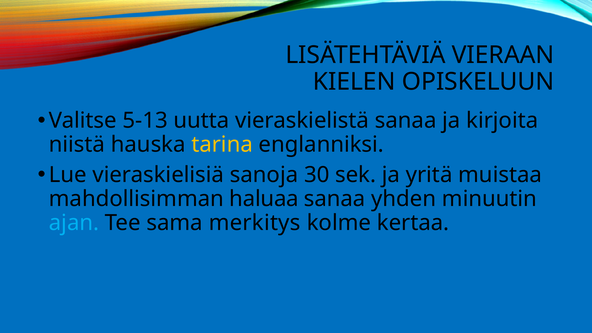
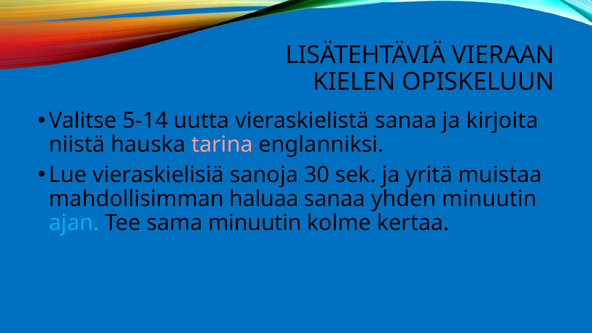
5-13: 5-13 -> 5-14 (145, 121)
tarina colour: yellow -> pink (222, 145)
sama merkitys: merkitys -> minuutin (255, 223)
